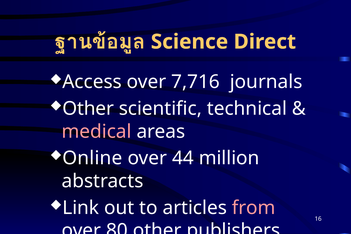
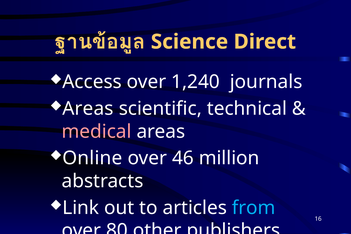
7,716: 7,716 -> 1,240 (196, 82)
Other: Other -> Areas (88, 109)
44: 44 -> 46 (183, 158)
from colour: pink -> light blue (254, 208)
